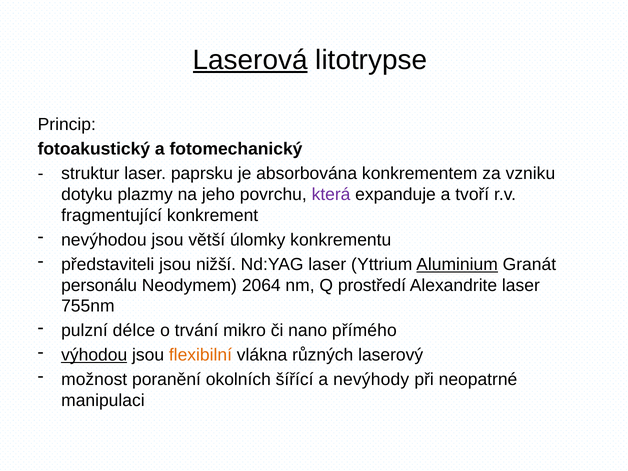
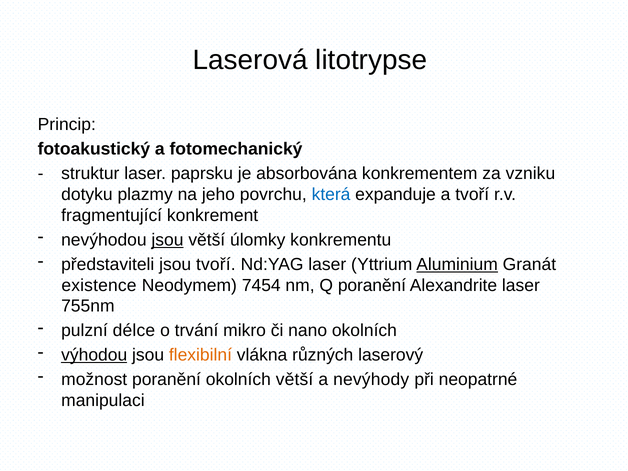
Laserová underline: present -> none (250, 60)
která colour: purple -> blue (331, 195)
jsou underline: none -> present (167, 240)
jsou nižší: nižší -> tvoří (216, 264)
personálu: personálu -> existence (99, 285)
2064: 2064 -> 7454 (261, 285)
Q prostředí: prostředí -> poranění (372, 285)
nano přímého: přímého -> okolních (364, 331)
okolních šířící: šířící -> větší (295, 379)
